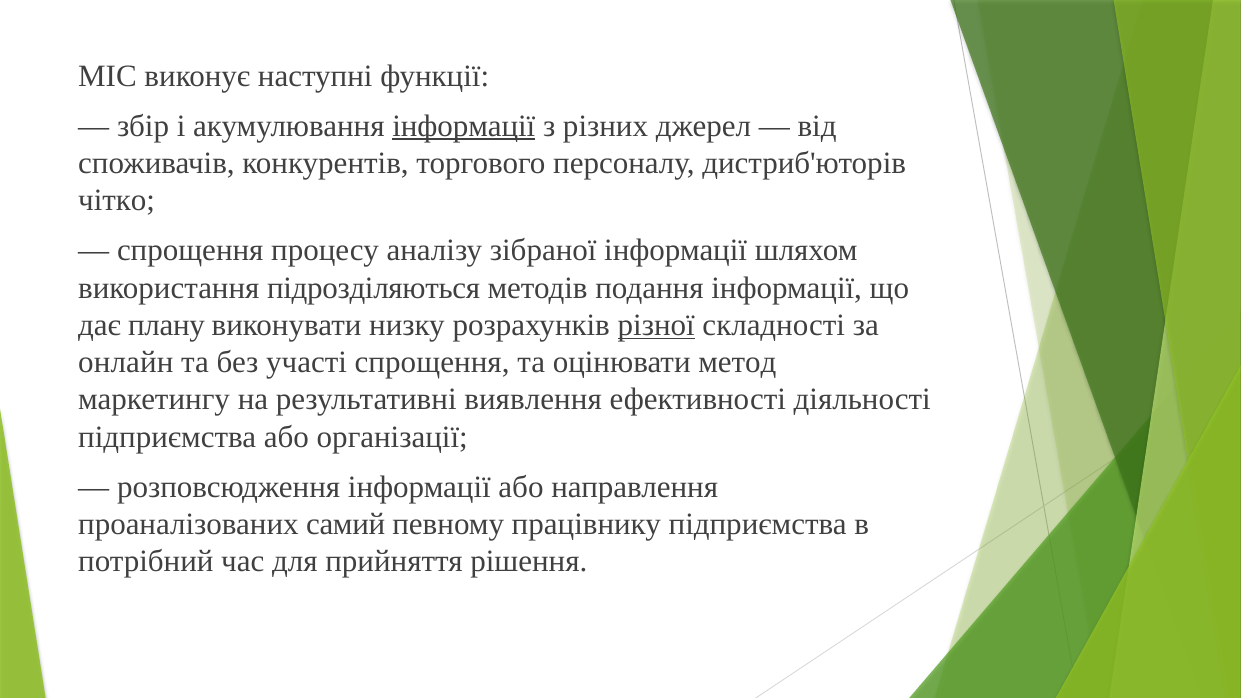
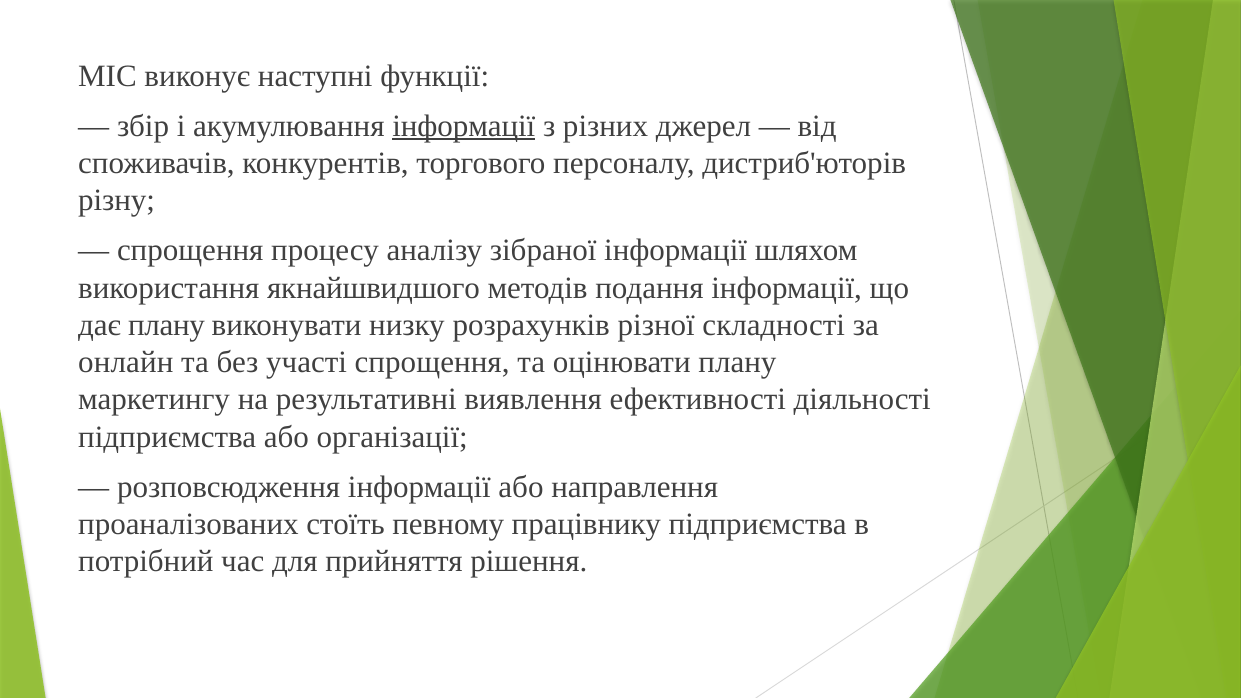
чітко: чітко -> різну (117, 200)
підрозділяються: підрозділяються -> якнайшвидшого (374, 288)
різної underline: present -> none (656, 325)
оцінювати метод: метод -> плану (737, 362)
самий: самий -> стоїть (346, 524)
